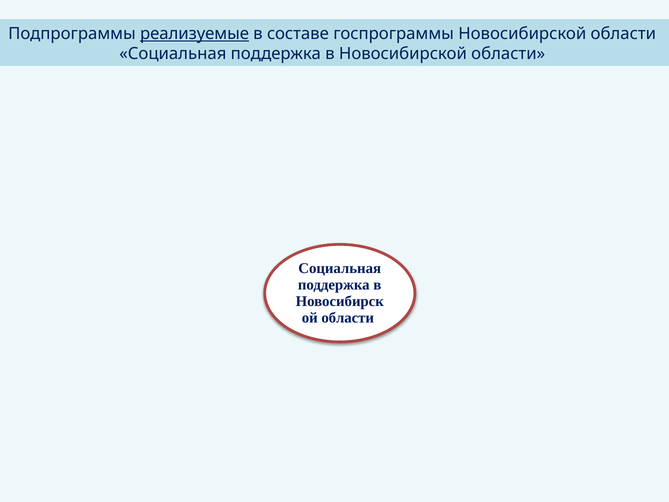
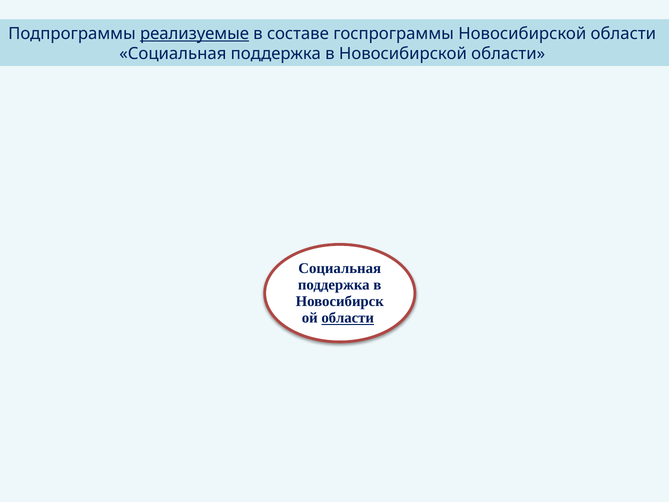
области underline: none -> present (348, 318)
